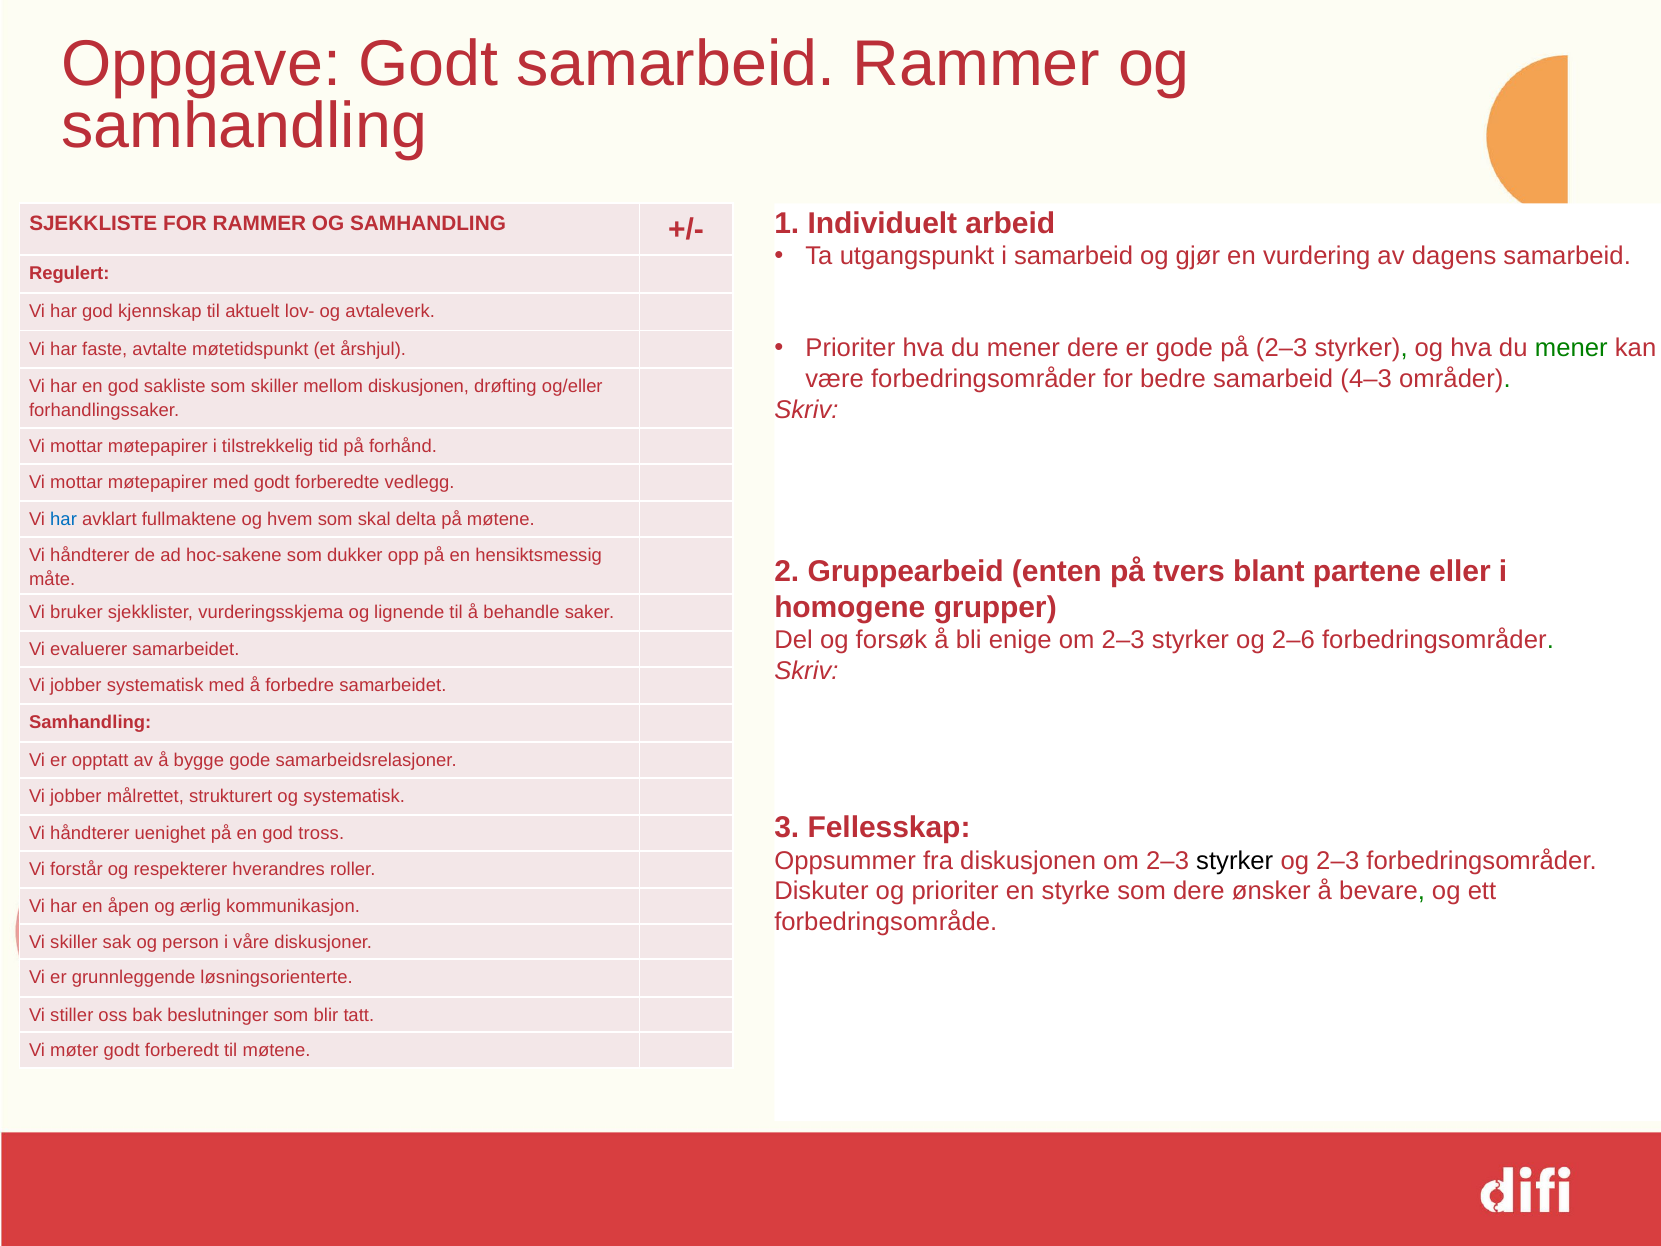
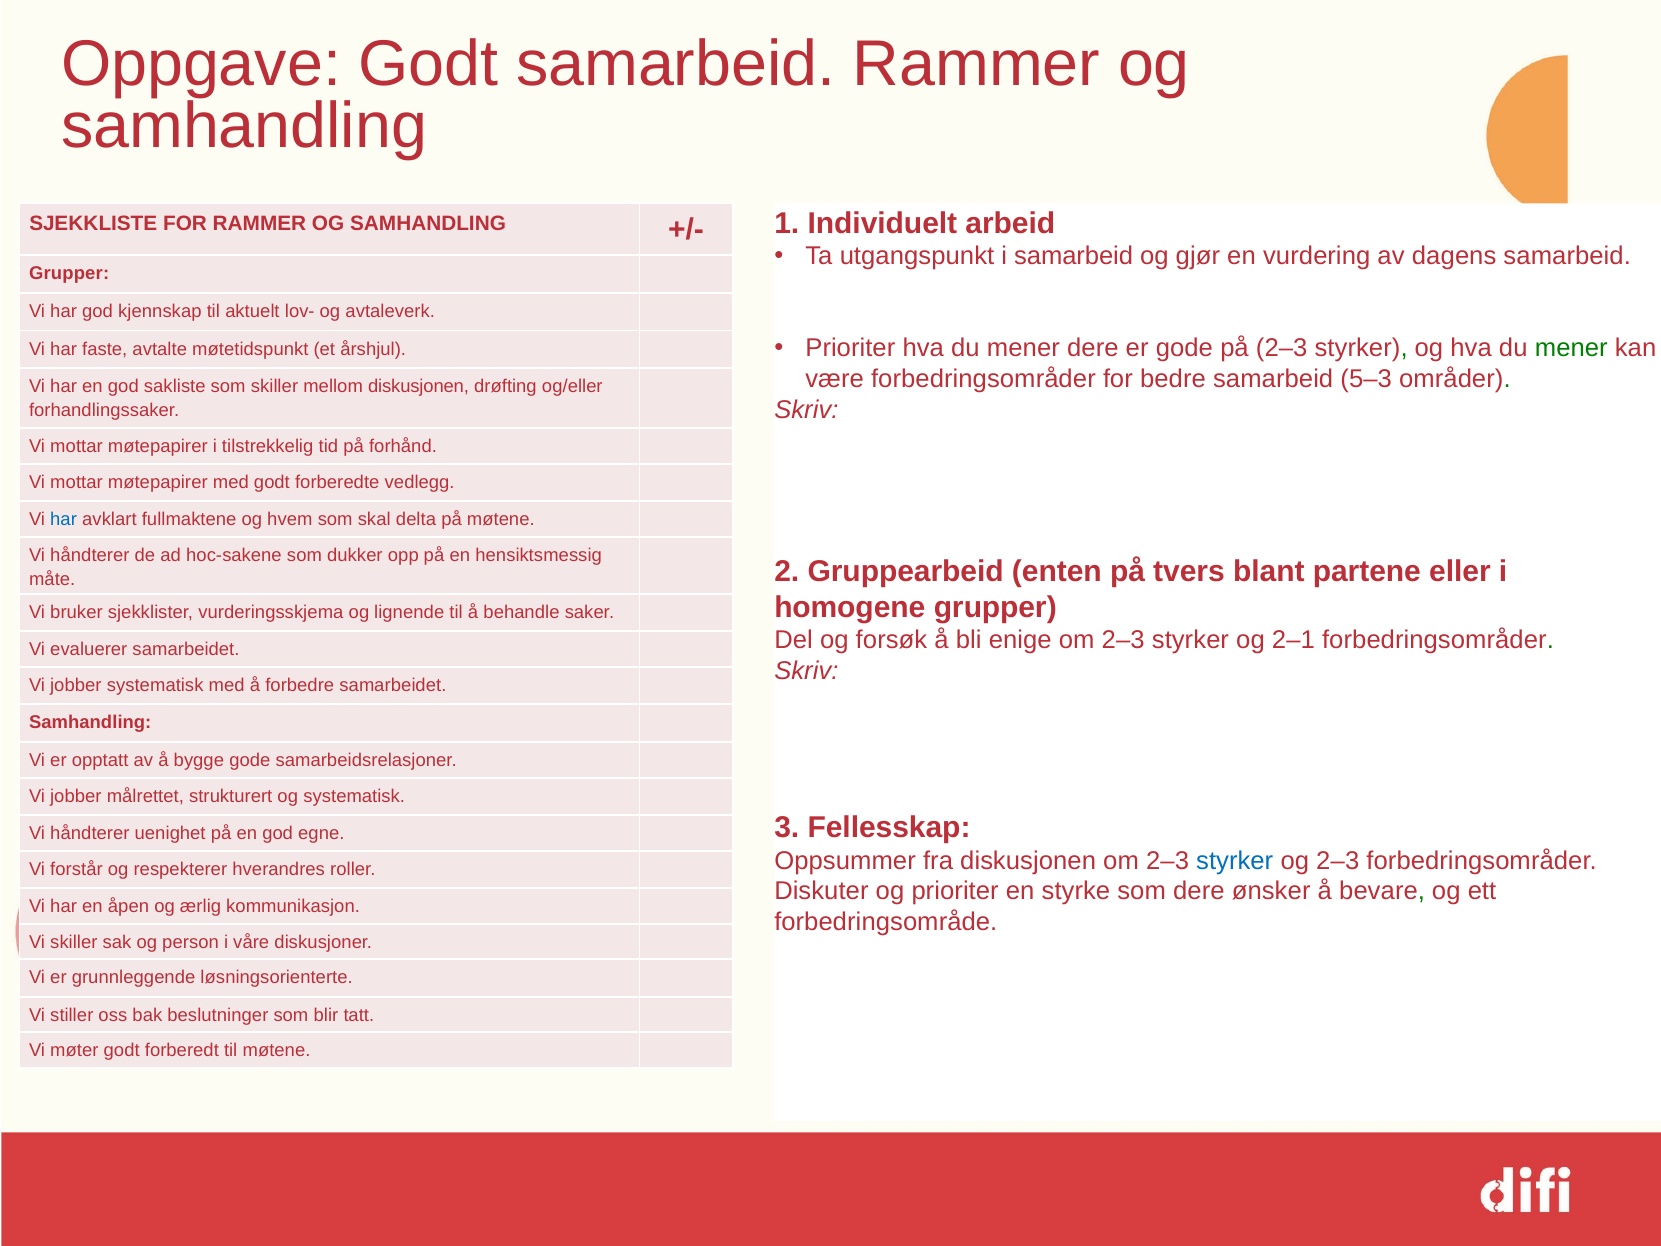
Regulert: Regulert -> Grupper (69, 274)
4–3: 4–3 -> 5–3 (1366, 379)
2–6: 2–6 -> 2–1 (1293, 640)
tross: tross -> egne (321, 834)
styrker colour: black -> blue (1235, 860)
